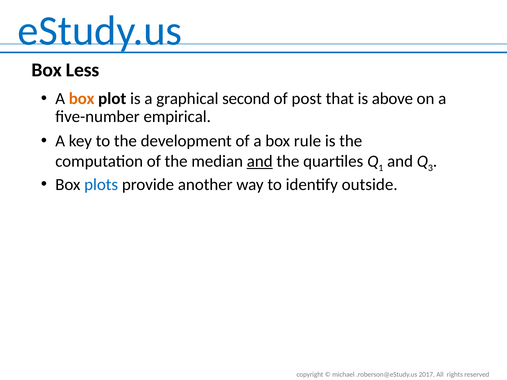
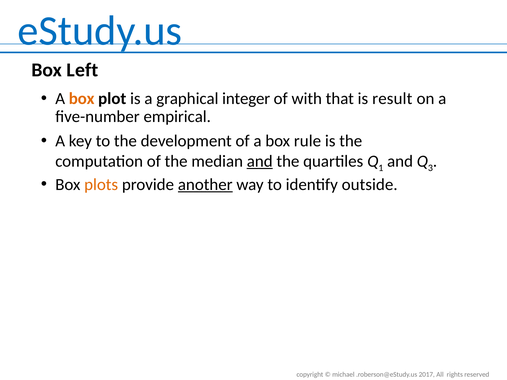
Less: Less -> Left (82, 70)
second: second -> integer (246, 99)
post: post -> with (307, 99)
above: above -> result (392, 99)
plots colour: blue -> orange (101, 185)
another underline: none -> present (205, 185)
